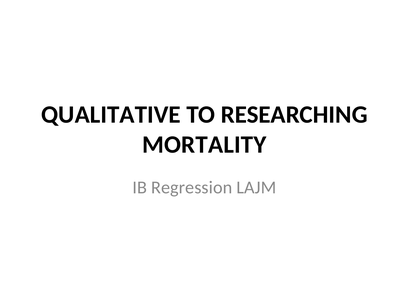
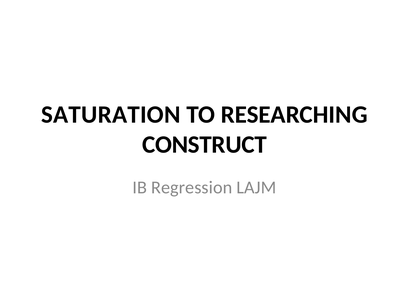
QUALITATIVE: QUALITATIVE -> SATURATION (111, 115)
MORTALITY: MORTALITY -> CONSTRUCT (205, 145)
